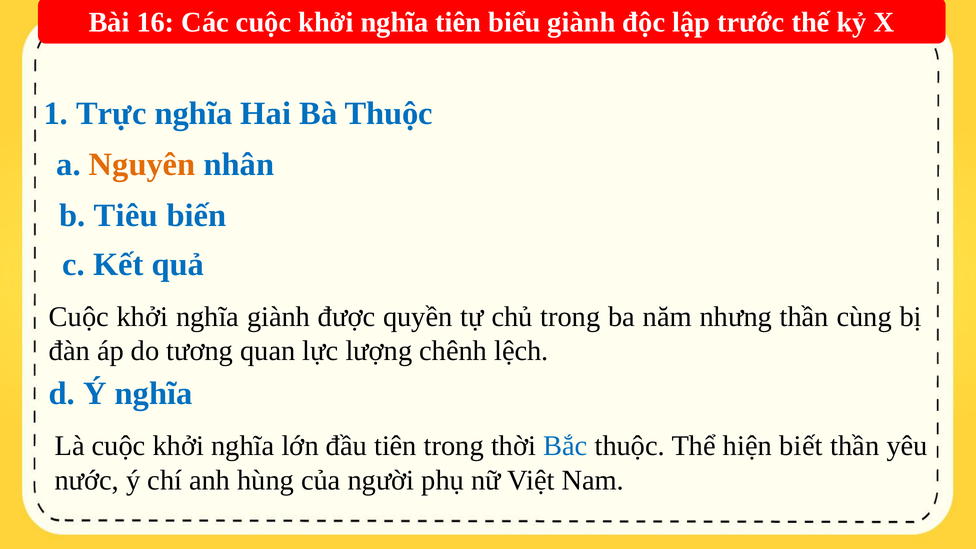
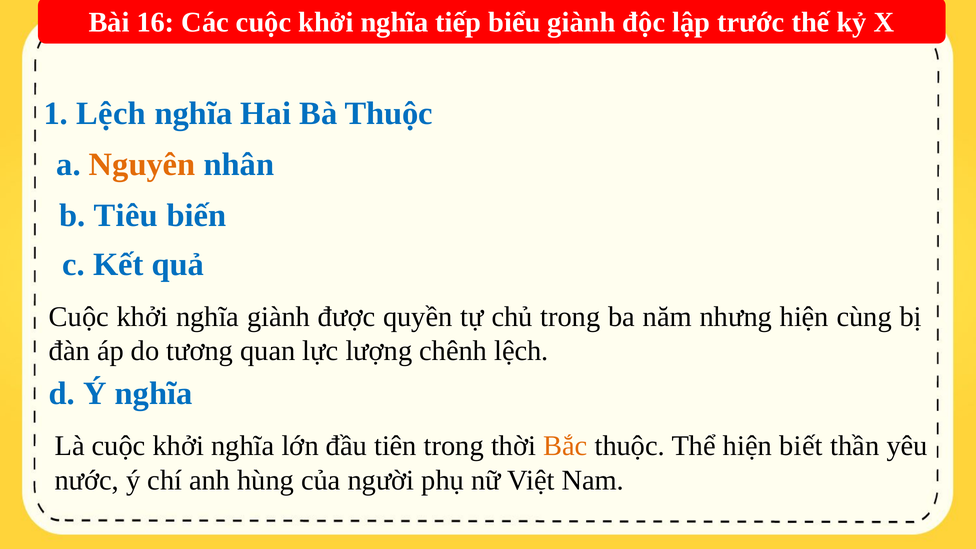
nghĩa tiên: tiên -> tiếp (458, 23)
1 Trực: Trực -> Lệch (111, 114)
nhưng thần: thần -> hiện (804, 317)
Bắc colour: blue -> orange (565, 446)
